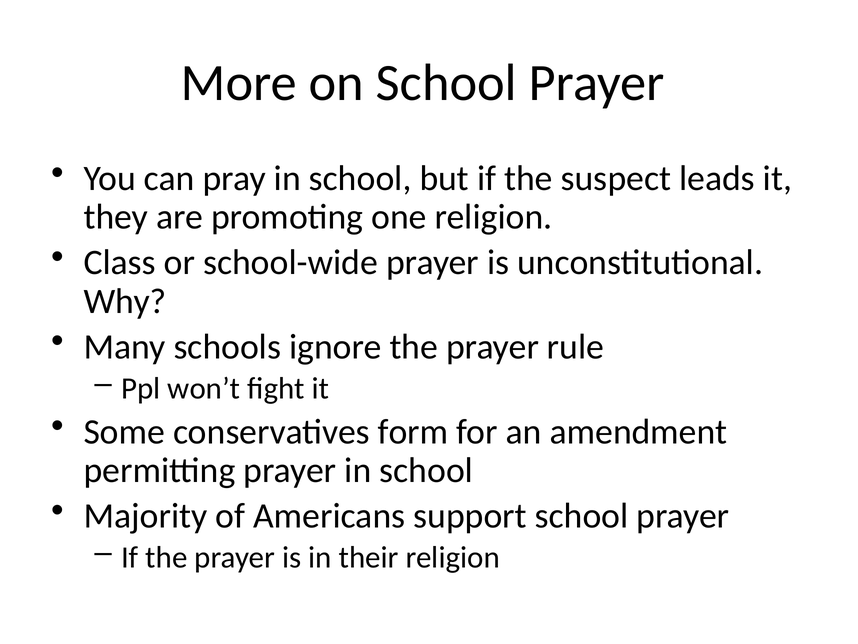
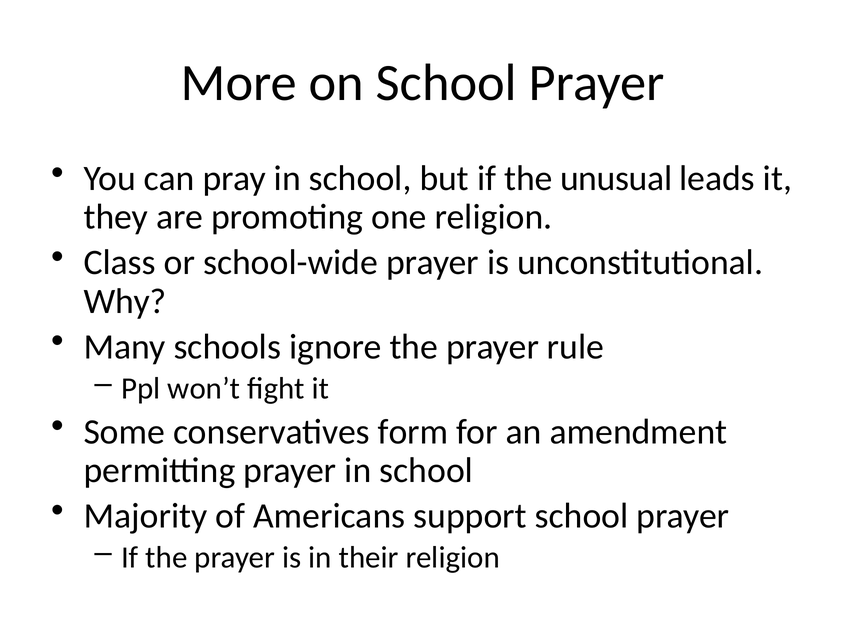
suspect: suspect -> unusual (616, 178)
